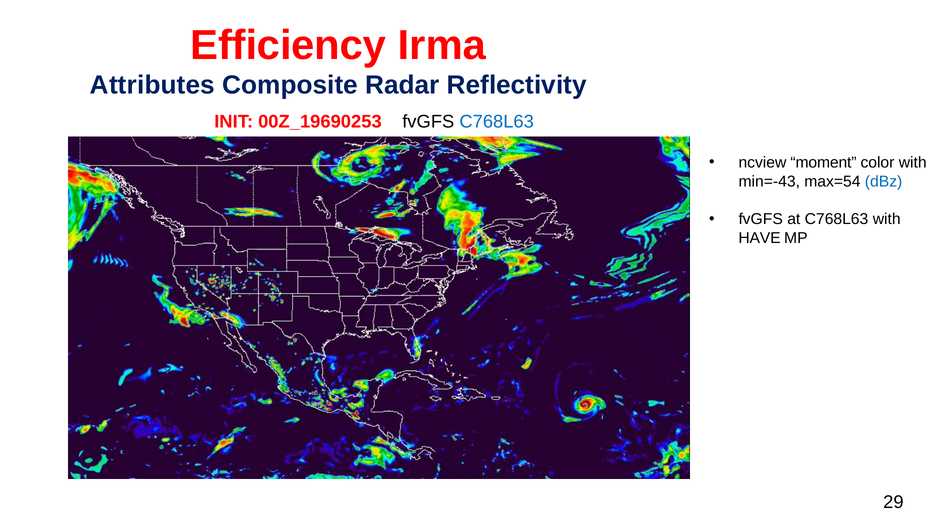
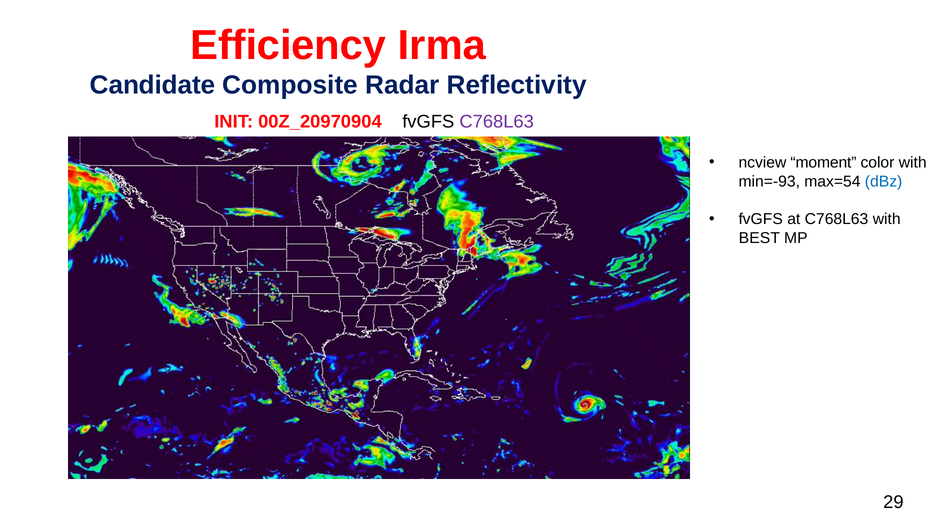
Attributes: Attributes -> Candidate (153, 85)
00Z_19690253: 00Z_19690253 -> 00Z_20970904 (320, 122)
C768L63 colour: blue -> purple (497, 122)
min=-43: min=-43 -> min=-93 (769, 182)
HAVE: HAVE -> BEST (759, 238)
